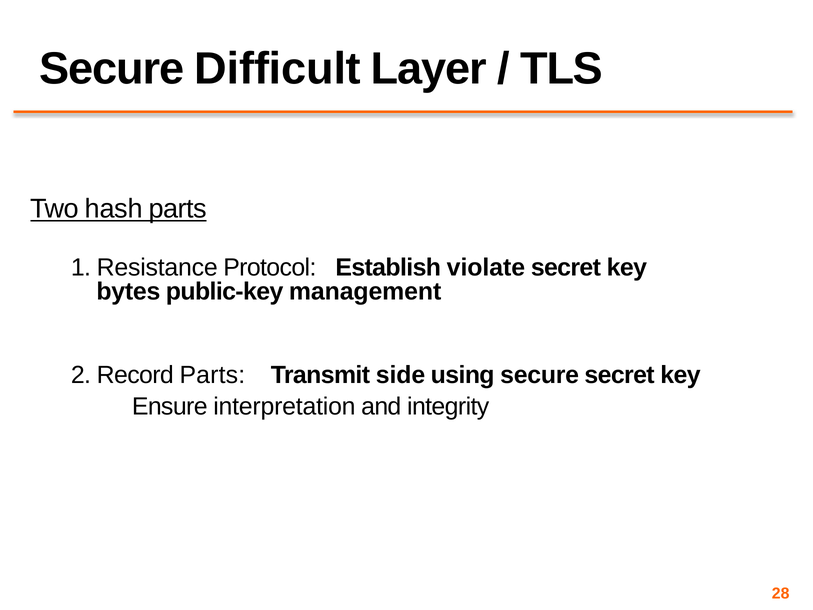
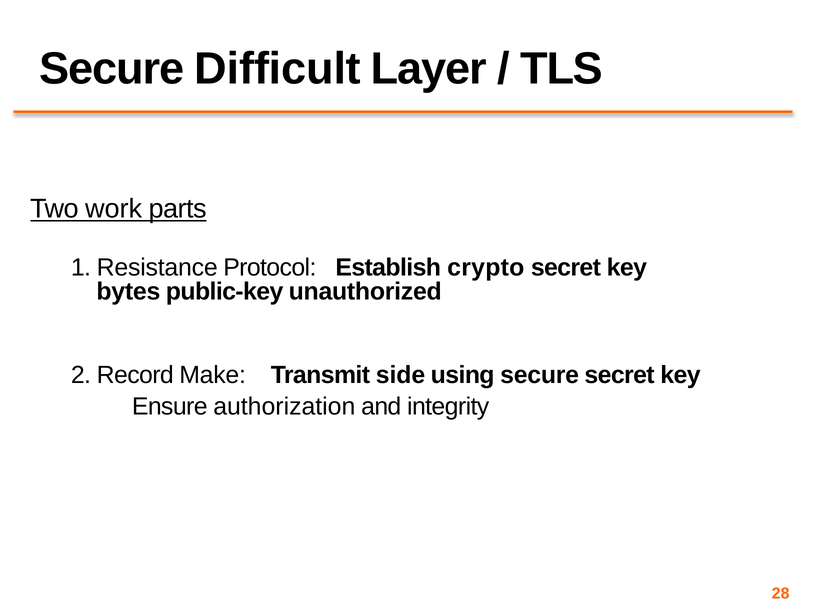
hash: hash -> work (114, 209)
violate: violate -> crypto (486, 267)
management: management -> unauthorized (365, 291)
Record Parts: Parts -> Make (213, 375)
interpretation: interpretation -> authorization (284, 406)
